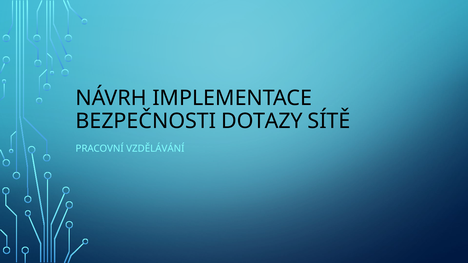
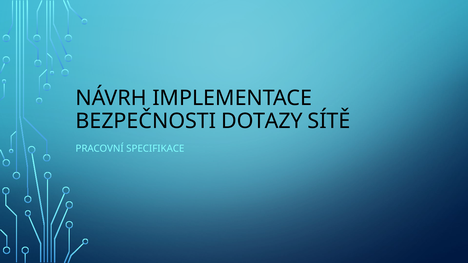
VZDĚLÁVÁNÍ: VZDĚLÁVÁNÍ -> SPECIFIKACE (155, 149)
